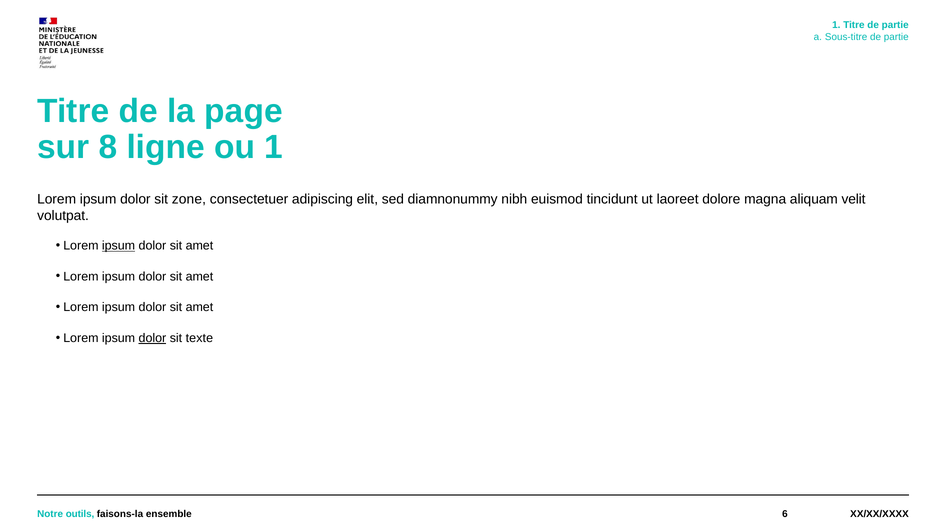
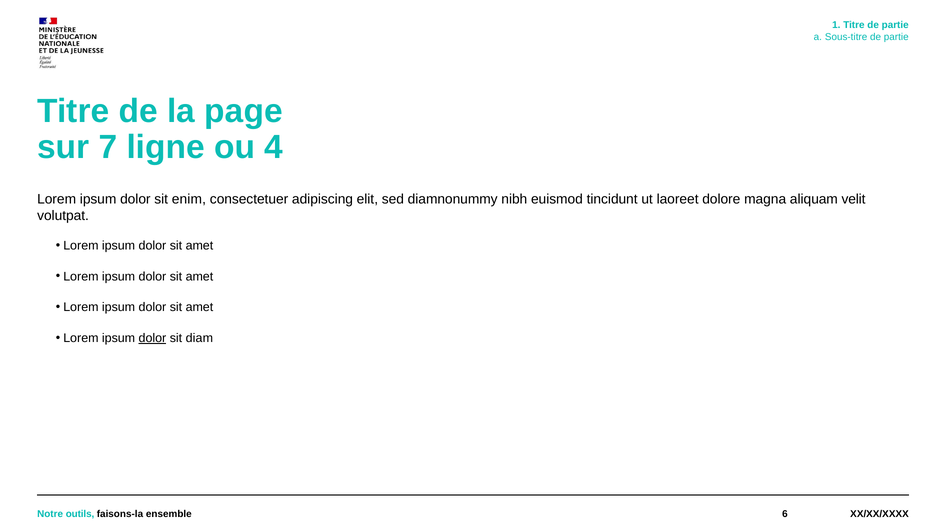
8: 8 -> 7 (108, 147)
ou 1: 1 -> 4 (274, 147)
zone: zone -> enim (189, 199)
ipsum underline: present -> none (119, 246)
texte: texte -> diam (199, 338)
